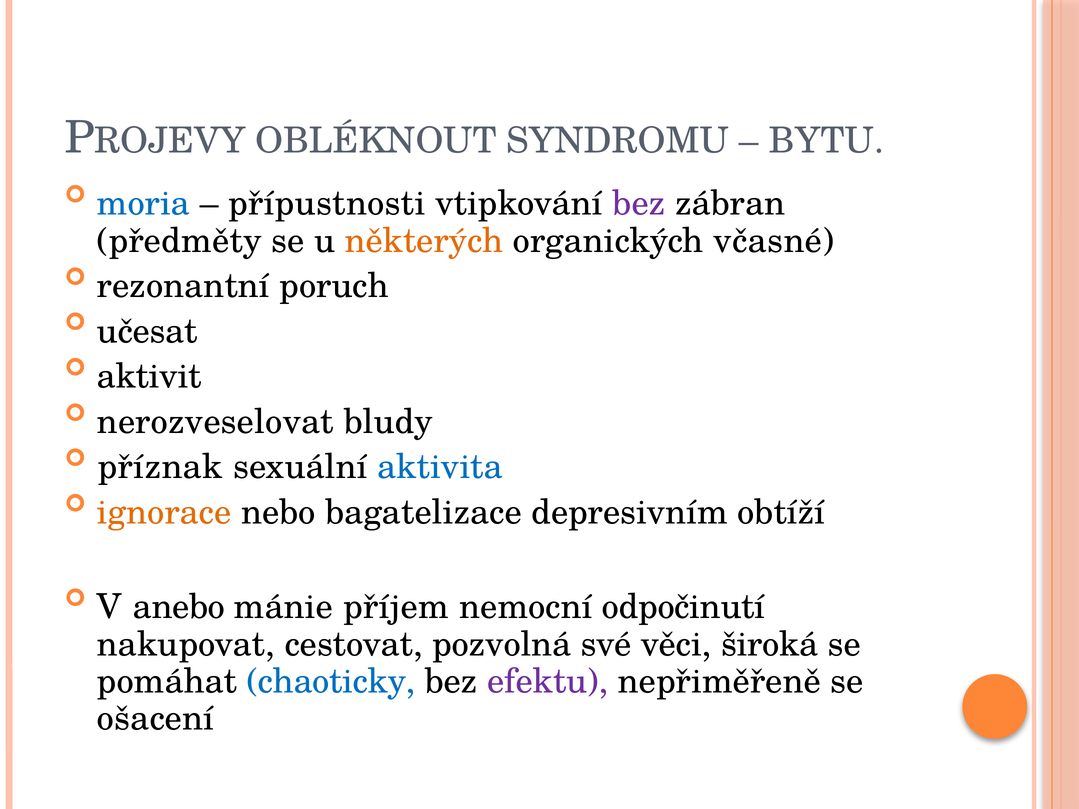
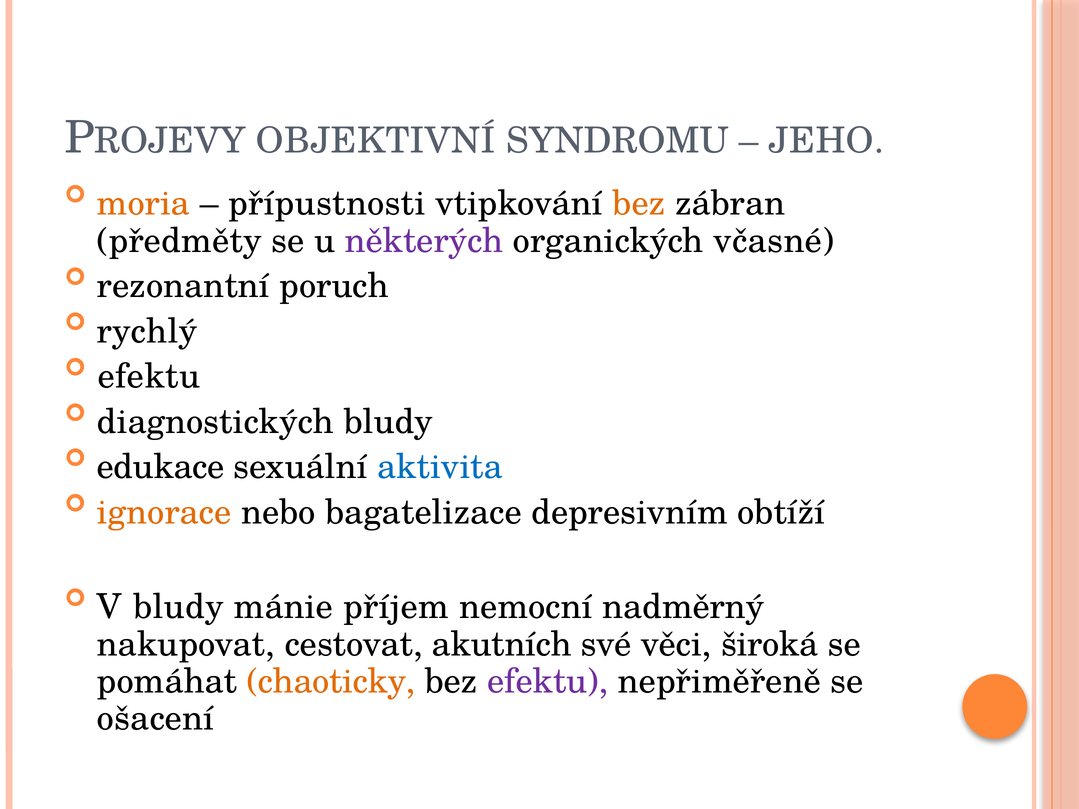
OBLÉKNOUT: OBLÉKNOUT -> OBJEKTIVNÍ (376, 141)
BYTU: BYTU -> JEHO (827, 141)
moria colour: blue -> orange (144, 204)
bez colour: purple -> orange (639, 204)
některých colour: orange -> purple (424, 241)
učesat: učesat -> rychlý (147, 331)
aktivit: aktivit -> efektu (149, 377)
nerozveselovat: nerozveselovat -> diagnostických (215, 422)
příznak: příznak -> edukace (161, 467)
V anebo: anebo -> bludy (179, 607)
odpočinutí: odpočinutí -> nadměrný (683, 607)
pozvolná: pozvolná -> akutních (502, 644)
chaoticky colour: blue -> orange (331, 682)
